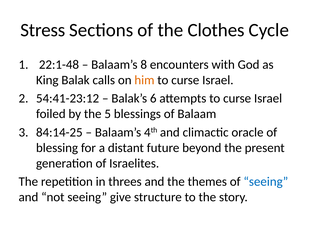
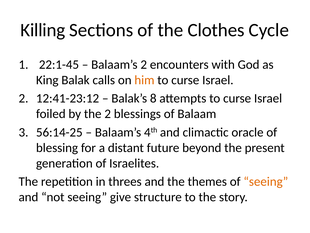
Stress: Stress -> Killing (43, 30)
22:1-48: 22:1-48 -> 22:1-45 (59, 64)
Balaam’s 8: 8 -> 2 (144, 64)
54:41-23:12: 54:41-23:12 -> 12:41-23:12 (68, 98)
6: 6 -> 8 (153, 98)
the 5: 5 -> 2 (108, 114)
84:14-25: 84:14-25 -> 56:14-25 (59, 132)
seeing colour: blue -> orange (266, 181)
